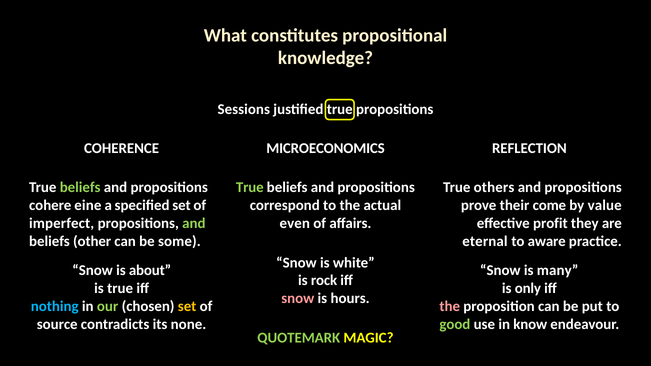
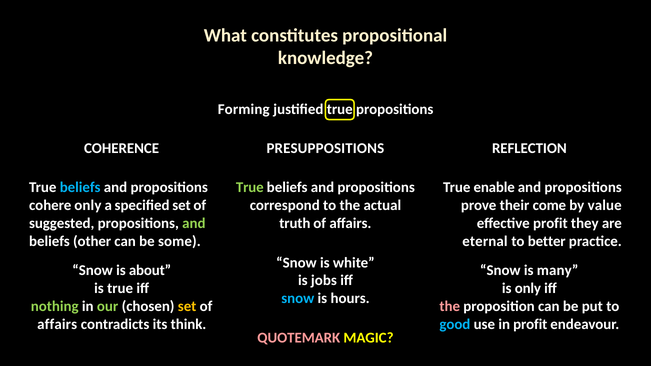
Sessions: Sessions -> Forming (244, 110)
MICROECONOMICS: MICROECONOMICS -> PRESUPPOSITIONS (325, 149)
beliefs colour: light green -> light blue (80, 188)
others: others -> enable (494, 188)
cohere eine: eine -> only (88, 205)
imperfect: imperfect -> suggested (62, 223)
even: even -> truth (295, 223)
aware: aware -> better (547, 241)
rock: rock -> jobs (324, 281)
snow colour: pink -> light blue (298, 299)
nothing colour: light blue -> light green (55, 306)
source: source -> affairs (57, 324)
none: none -> think (189, 324)
good colour: light green -> light blue (455, 324)
in know: know -> profit (530, 324)
QUOTEMARK colour: light green -> pink (299, 338)
